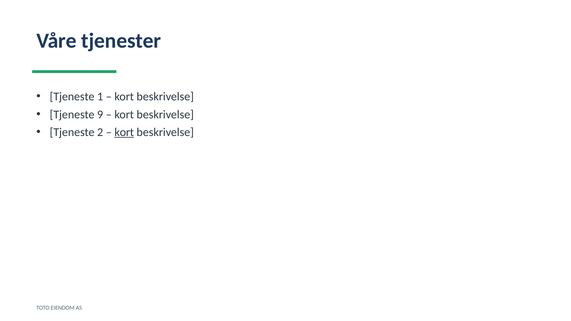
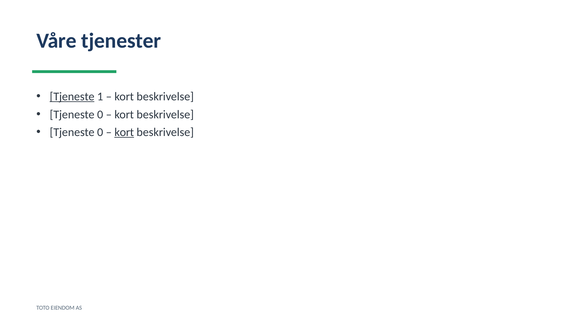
Tjeneste underline: none -> present (72, 97)
9: 9 -> 0 (100, 115)
2: 2 -> 0 (100, 132)
